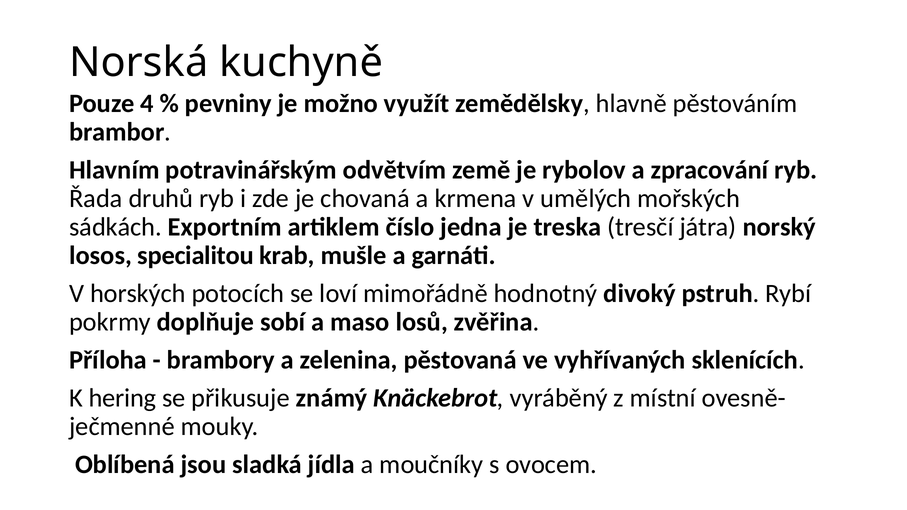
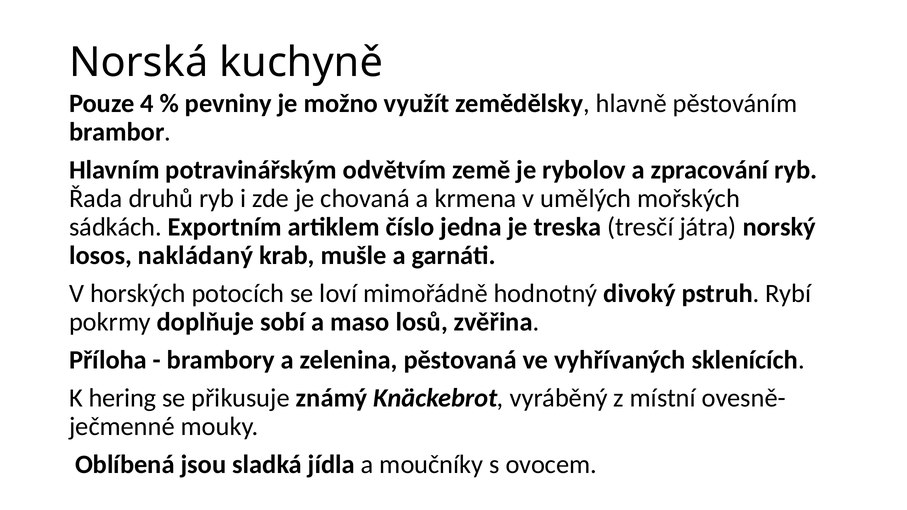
specialitou: specialitou -> nakládaný (195, 256)
